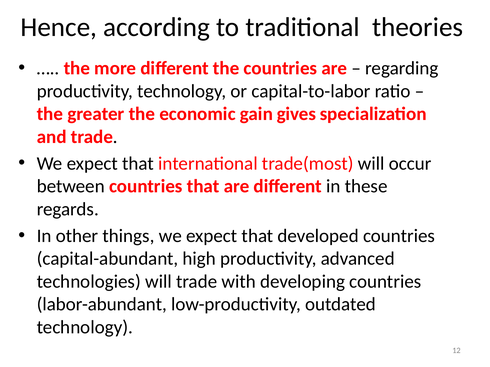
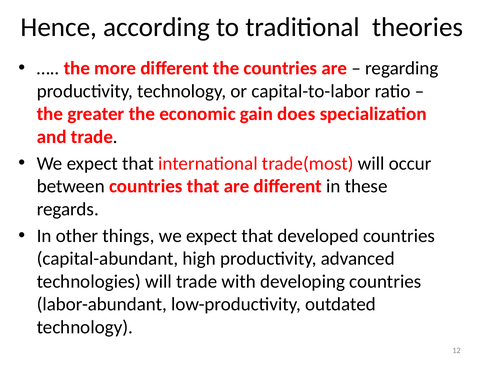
gives: gives -> does (296, 114)
